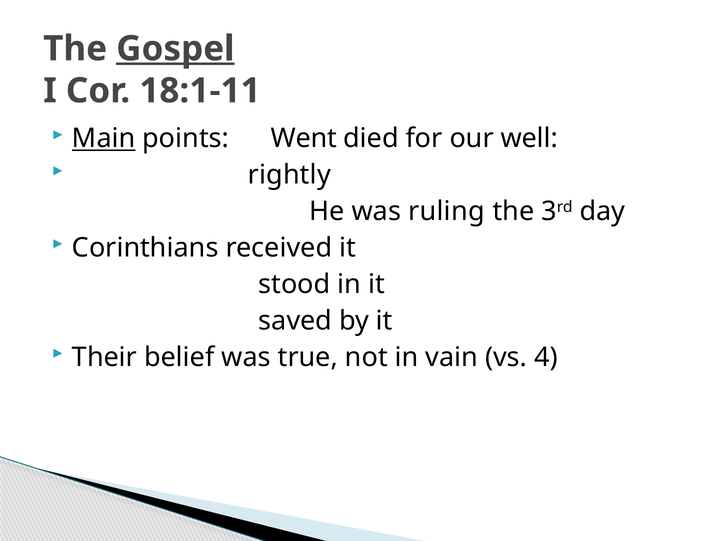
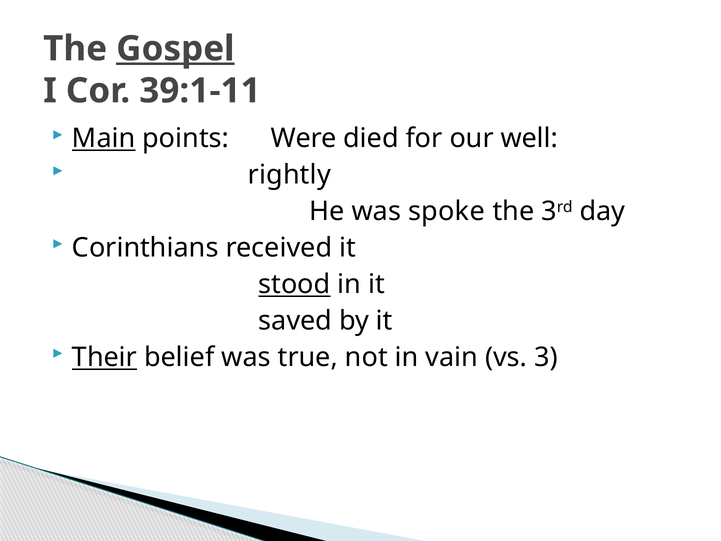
18:1-11: 18:1-11 -> 39:1-11 (200, 91)
Went: Went -> Were (304, 138)
ruling: ruling -> spoke (447, 211)
stood underline: none -> present (294, 284)
Their underline: none -> present (105, 357)
4: 4 -> 3 (546, 357)
